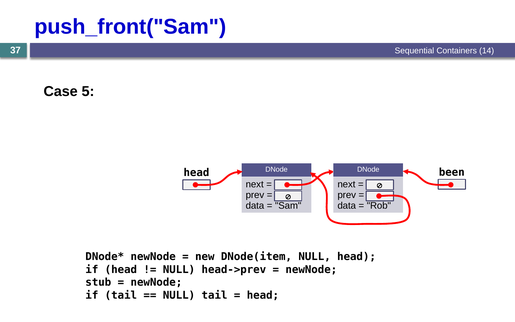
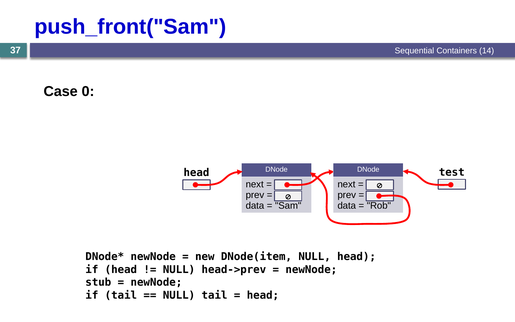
5: 5 -> 0 (88, 91)
been: been -> test (452, 172)
